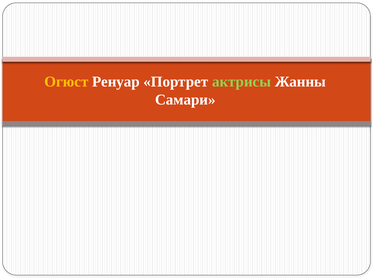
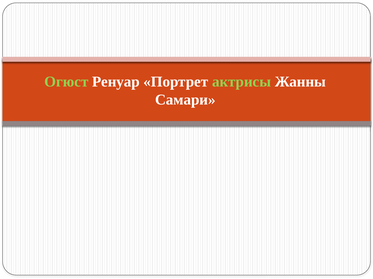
Огюст colour: yellow -> light green (66, 82)
